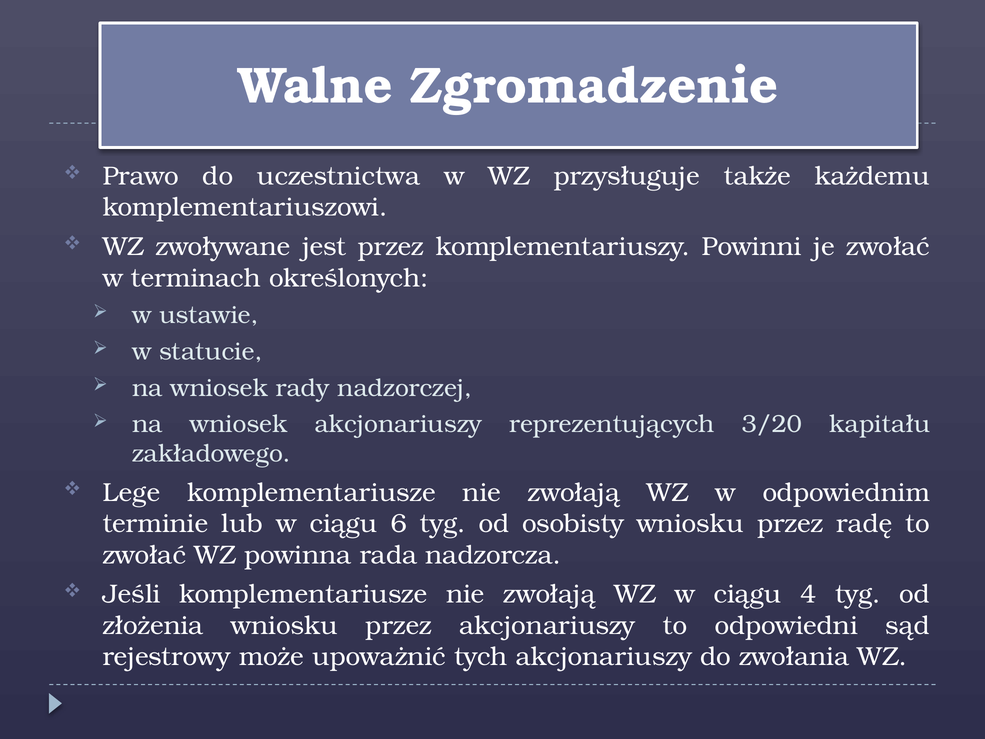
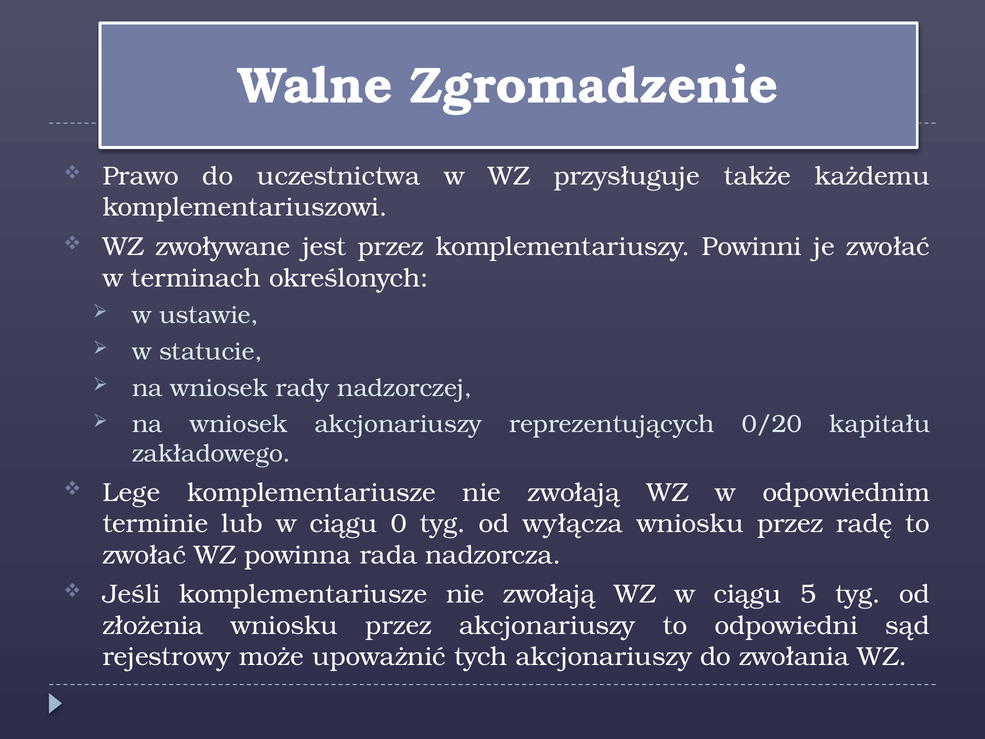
3/20: 3/20 -> 0/20 (772, 424)
6: 6 -> 0 (399, 524)
osobisty: osobisty -> wyłącza (573, 524)
4: 4 -> 5 (808, 594)
